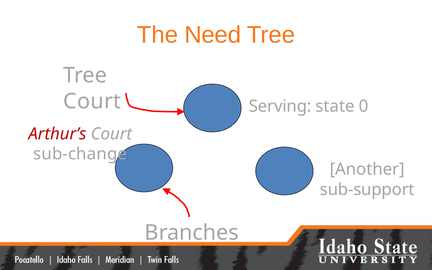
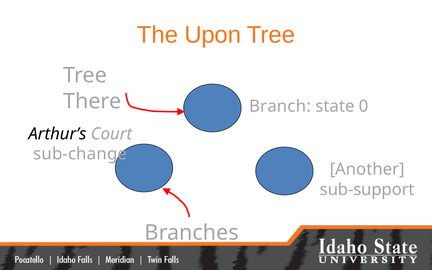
Need: Need -> Upon (213, 35)
Court: Court -> There (92, 101)
Serving: Serving -> Branch (280, 106)
Arthur’s colour: red -> black (57, 134)
